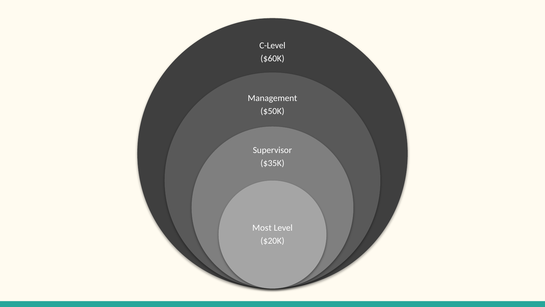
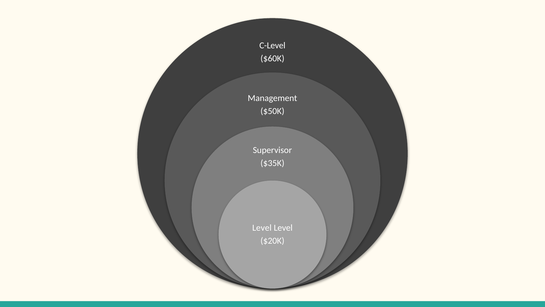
Most: Most -> Level (262, 228)
